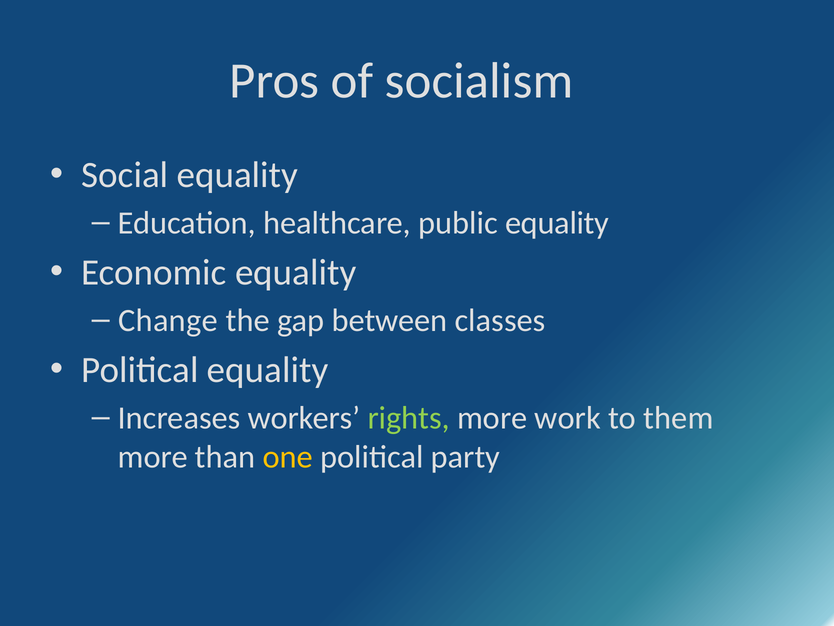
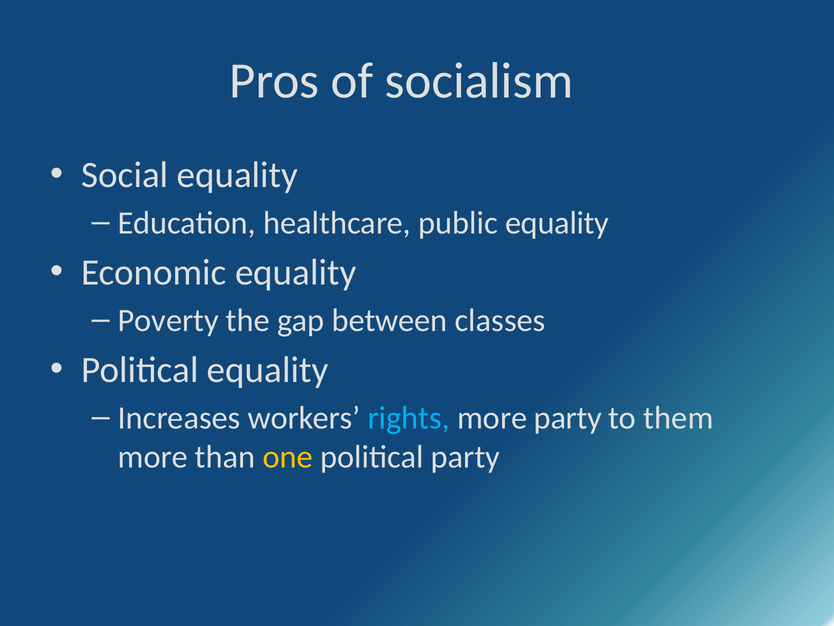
Change: Change -> Poverty (168, 320)
rights colour: light green -> light blue (409, 418)
more work: work -> party (568, 418)
